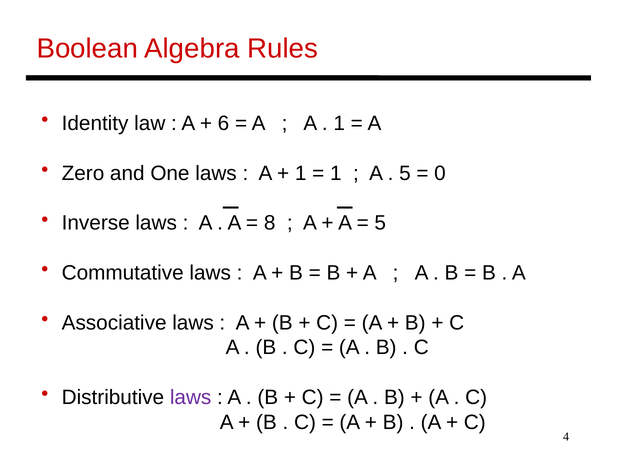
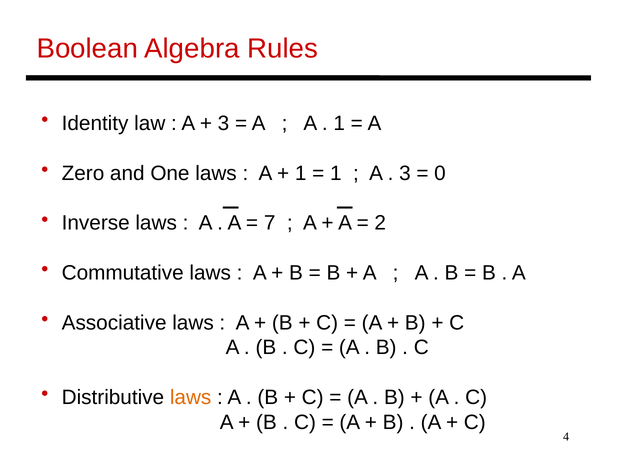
6: 6 -> 3 (223, 123)
5: 5 -> 3 (405, 173)
8: 8 -> 7 (270, 223)
5: 5 -> 2 (380, 223)
laws colour: purple -> orange (191, 397)
